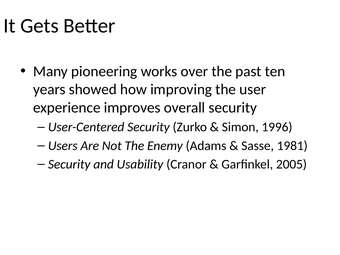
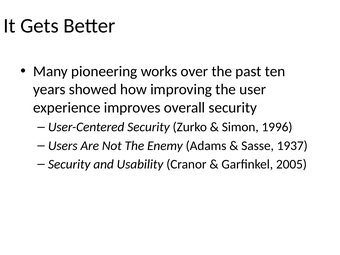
1981: 1981 -> 1937 (292, 146)
